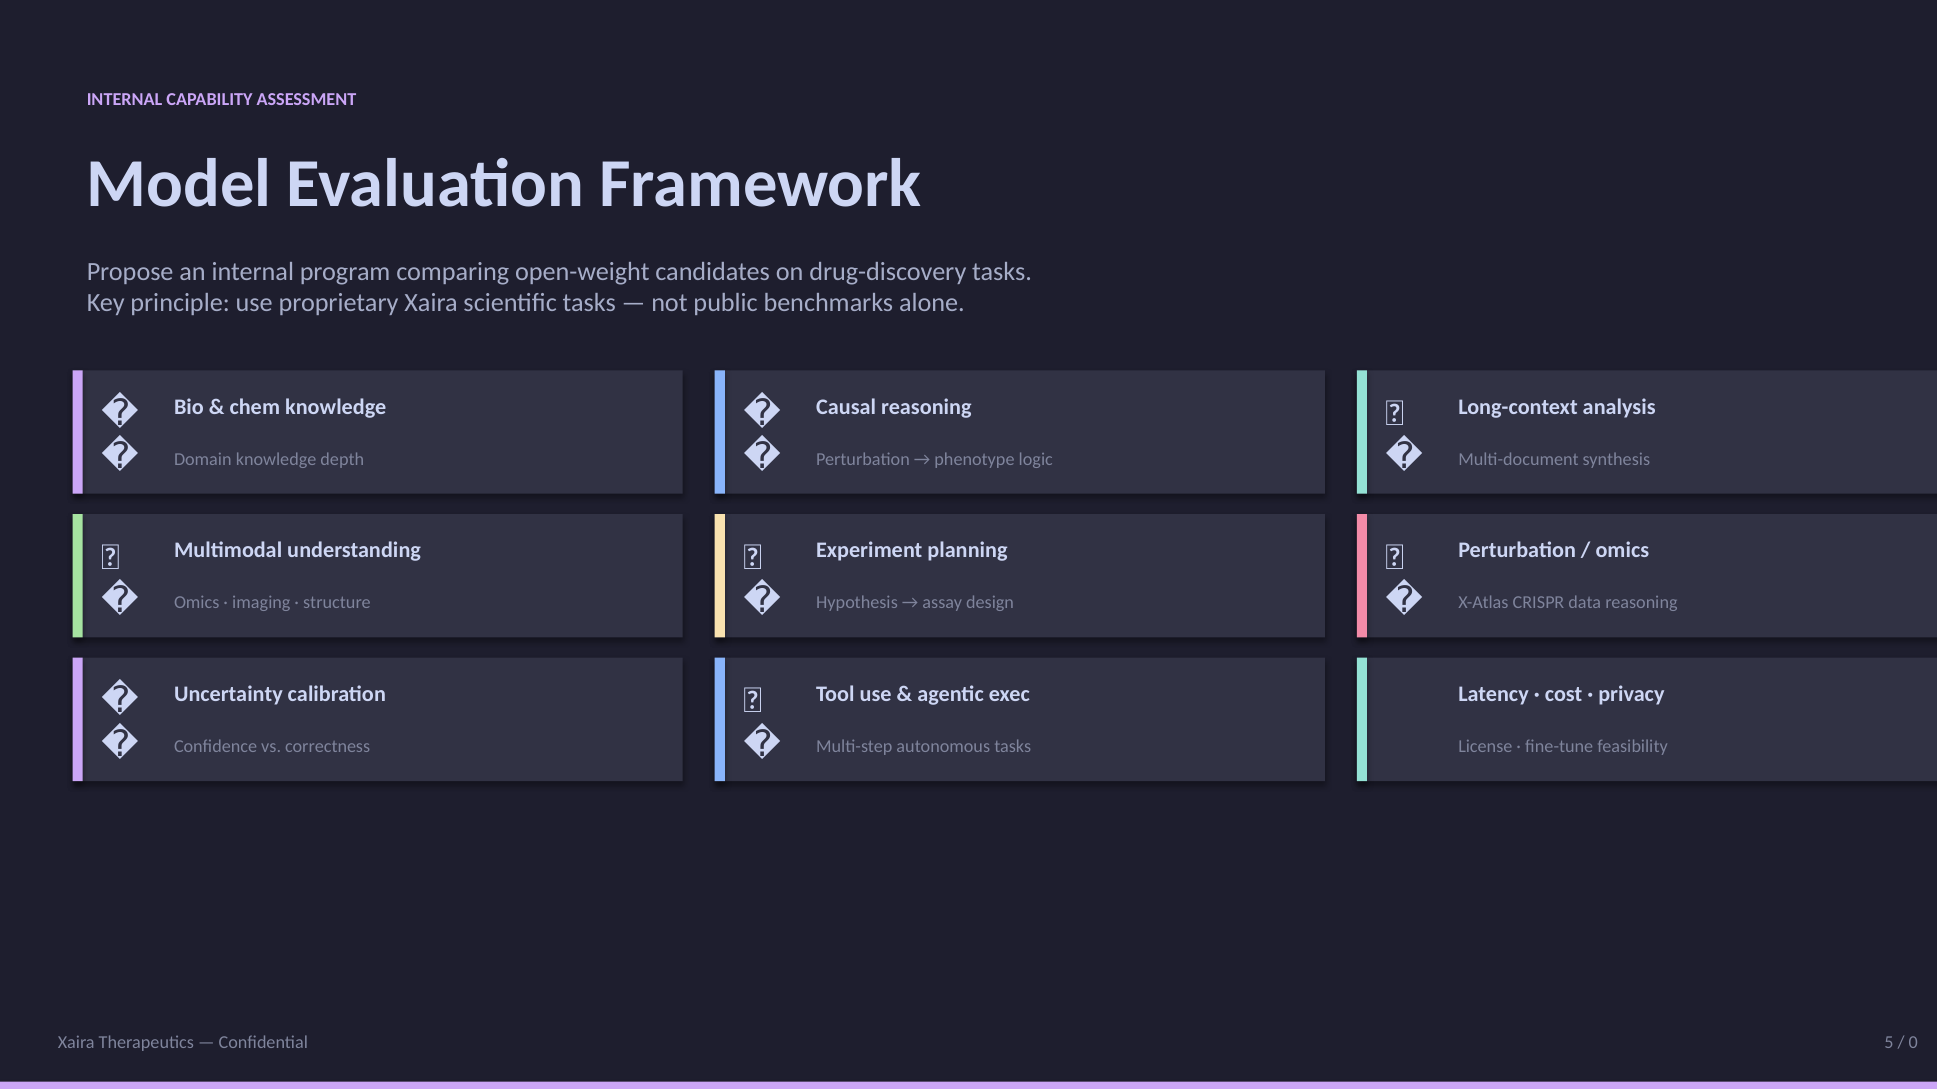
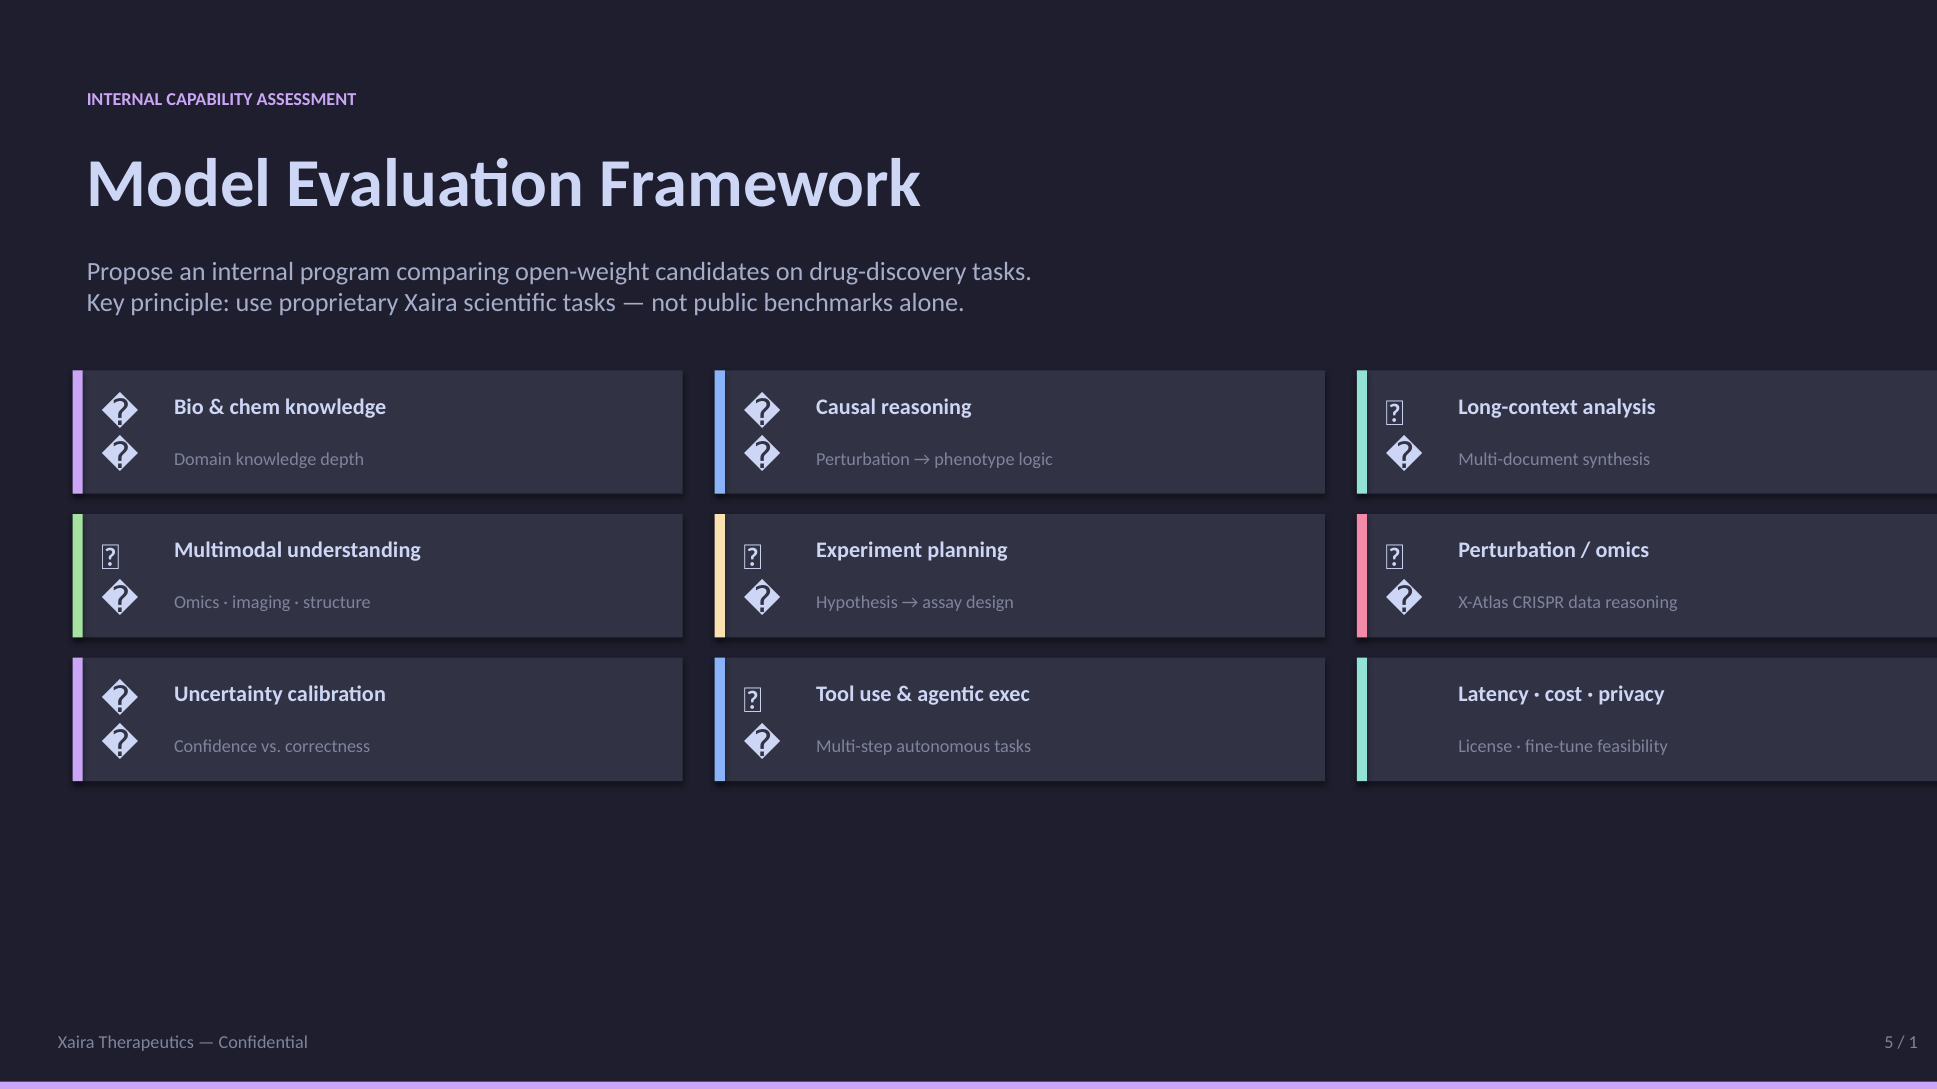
0: 0 -> 1 (1913, 1043)
